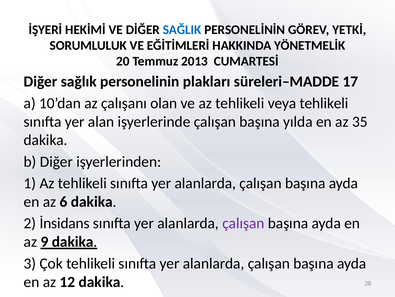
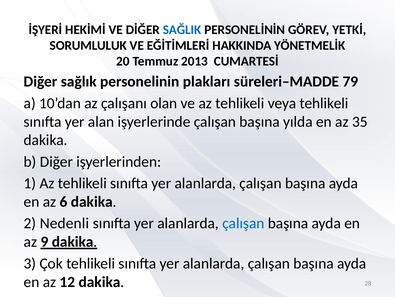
17: 17 -> 79 (350, 81)
İnsidans: İnsidans -> Nedenli (64, 223)
çalışan colour: purple -> blue (243, 223)
